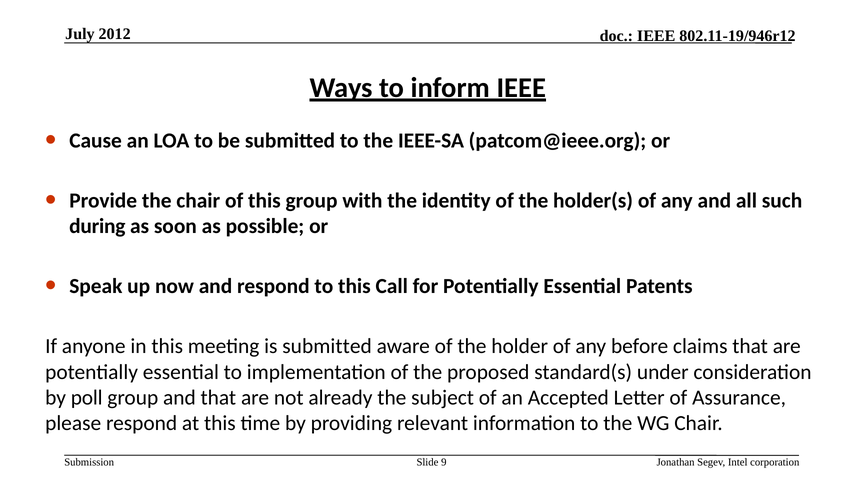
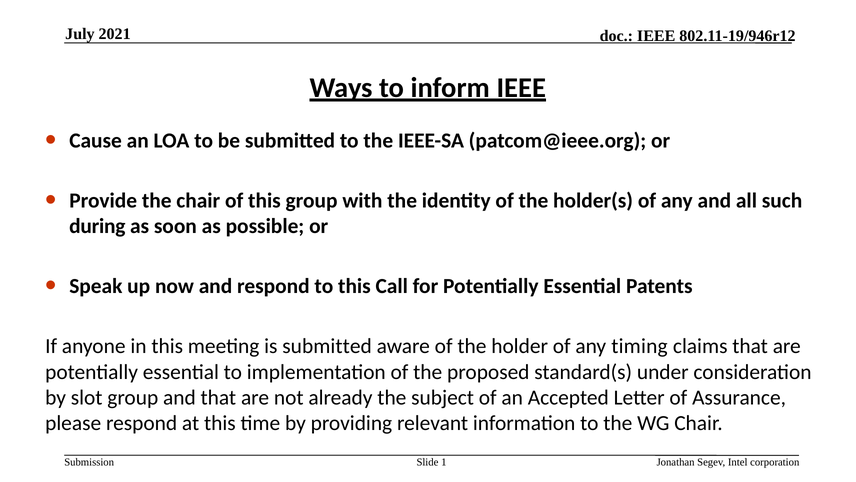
2012: 2012 -> 2021 (115, 34)
before: before -> timing (639, 346)
poll: poll -> slot (87, 397)
9: 9 -> 1 (444, 462)
